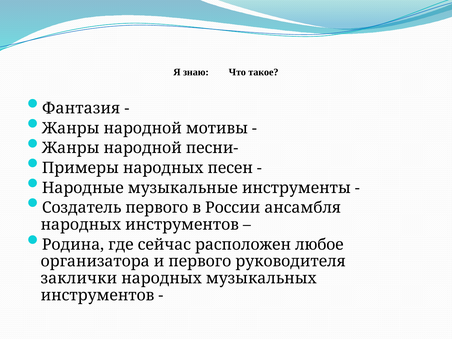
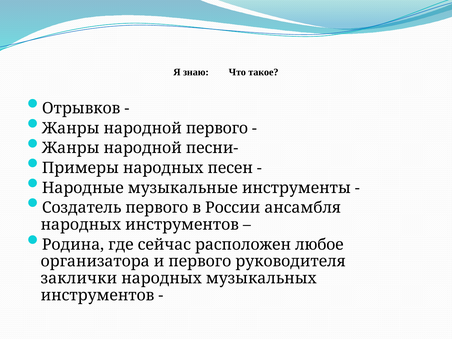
Фантазия: Фантазия -> Отрывков (81, 108)
народной мотивы: мотивы -> первого (217, 128)
